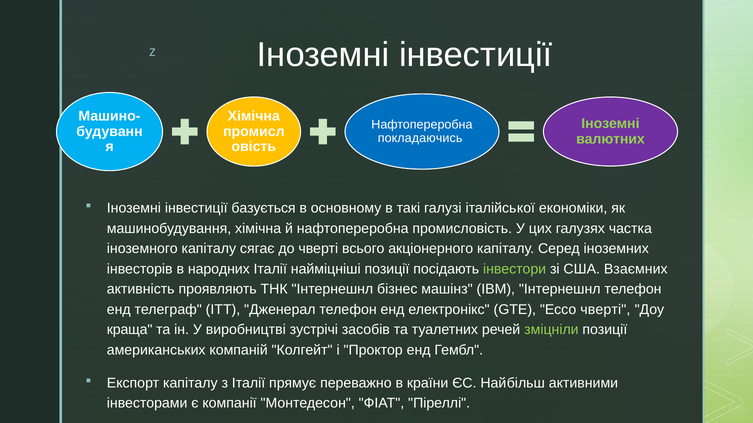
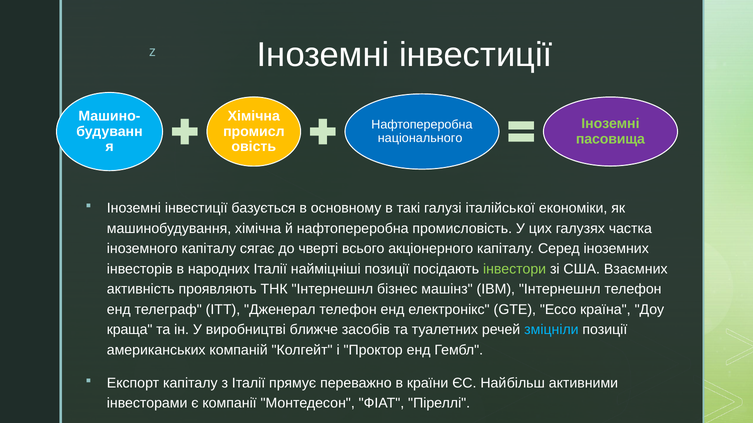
покладаючись: покладаючись -> національного (420, 138)
валютних: валютних -> пасовища (610, 139)
Ессо чверті: чверті -> країна (605, 310)
зустрічі: зустрічі -> ближче (314, 330)
зміцніли colour: light green -> light blue (551, 330)
